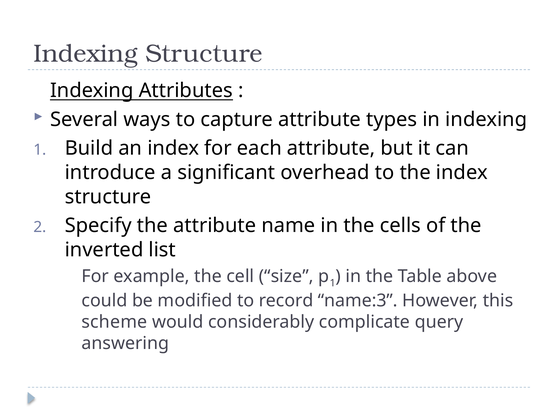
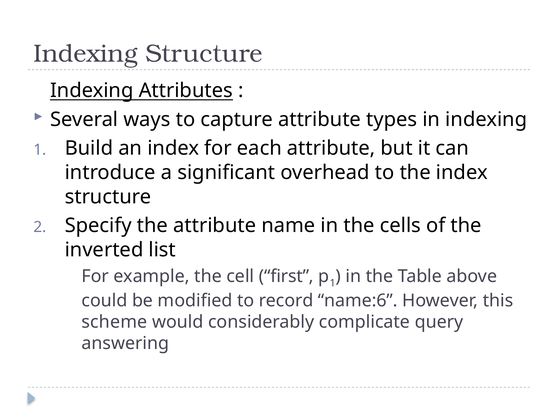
size: size -> first (286, 277)
name:3: name:3 -> name:6 (358, 301)
